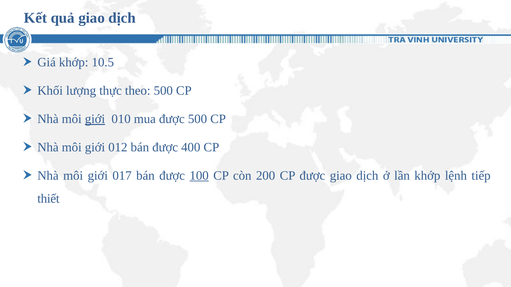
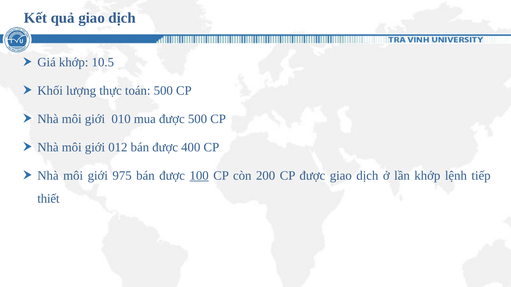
theo: theo -> toán (138, 91)
giới underline: present -> none (95, 119)
017: 017 -> 975 (122, 176)
